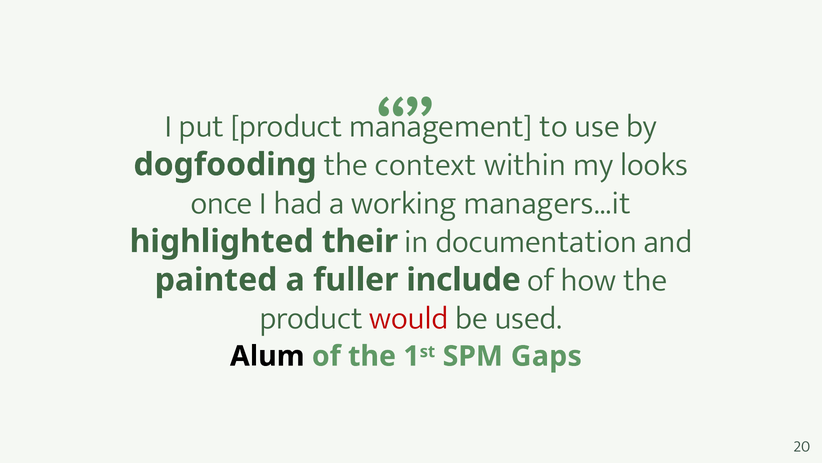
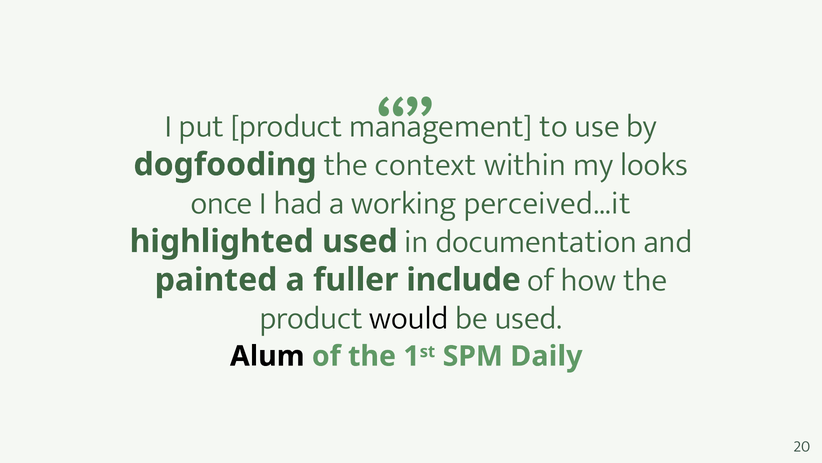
managers…it: managers…it -> perceived…it (547, 203)
highlighted their: their -> used (360, 241)
would colour: red -> black (409, 318)
Gaps: Gaps -> Daily (546, 356)
